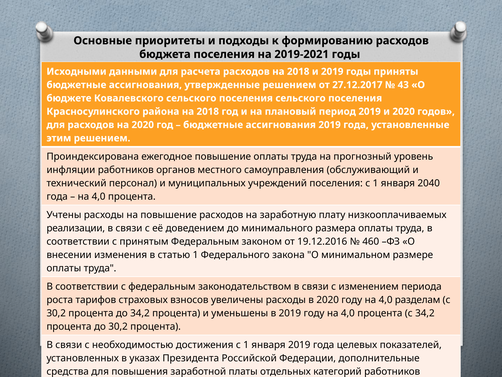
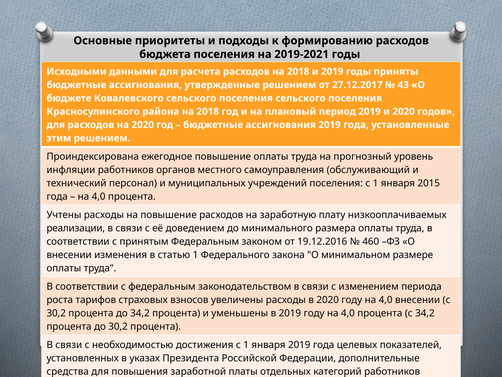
2040: 2040 -> 2015 (429, 183)
4,0 разделам: разделам -> внесении (418, 299)
